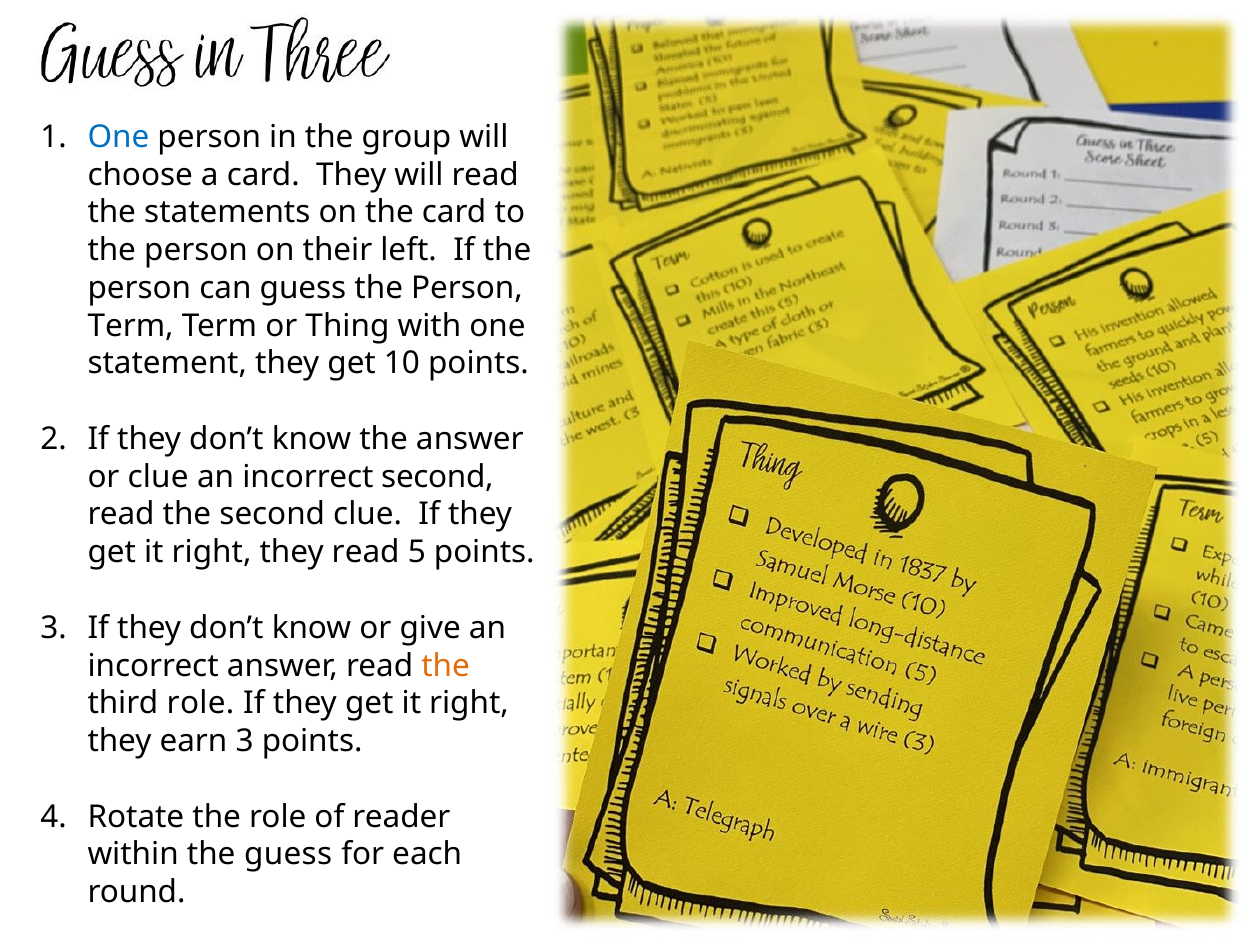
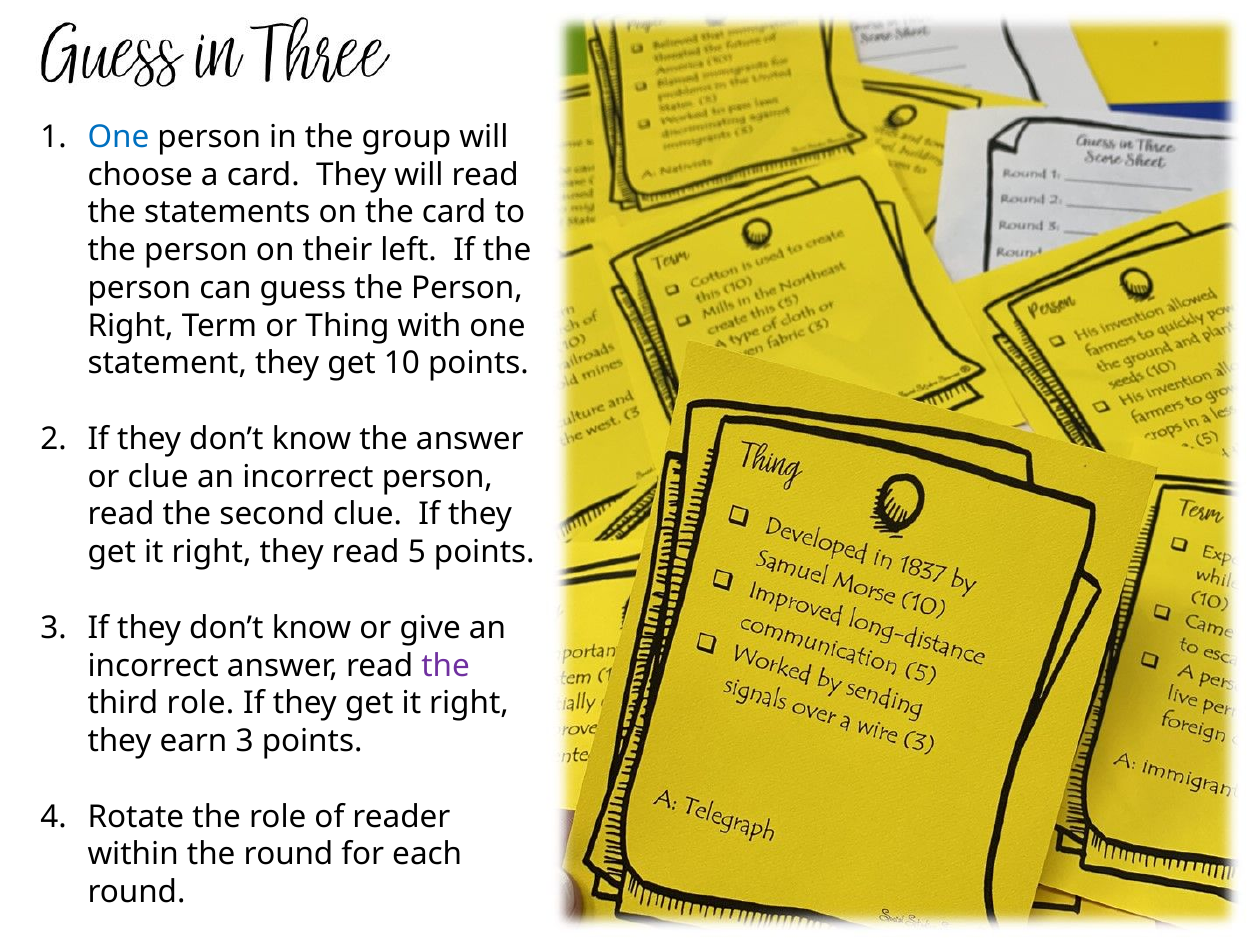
Term: Term -> Right (131, 326)
incorrect second: second -> person (437, 477)
the colour: orange -> purple (446, 666)
the guess: guess -> round (288, 855)
